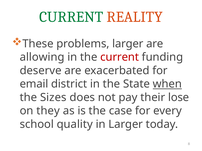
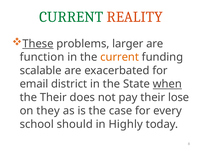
These underline: none -> present (38, 44)
allowing: allowing -> function (42, 57)
current colour: red -> orange (120, 57)
deserve: deserve -> scalable (41, 71)
the Sizes: Sizes -> Their (53, 98)
quality: quality -> should (75, 125)
in Larger: Larger -> Highly (126, 125)
